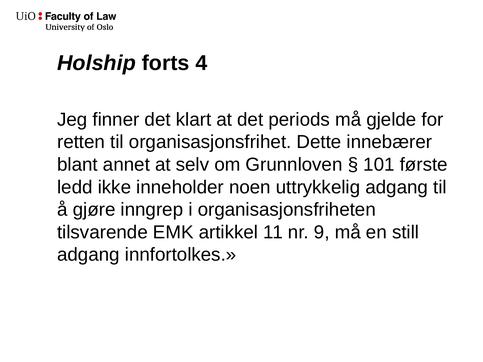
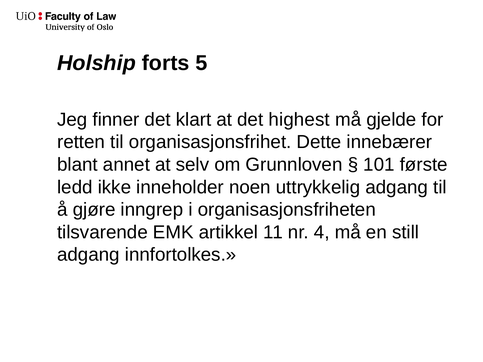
4: 4 -> 5 (201, 63)
periods: periods -> highest (299, 120)
9: 9 -> 4 (322, 232)
